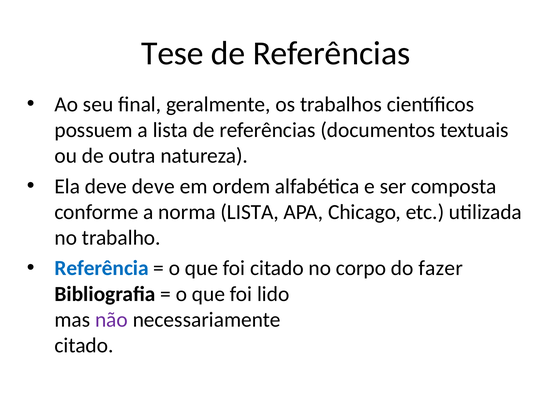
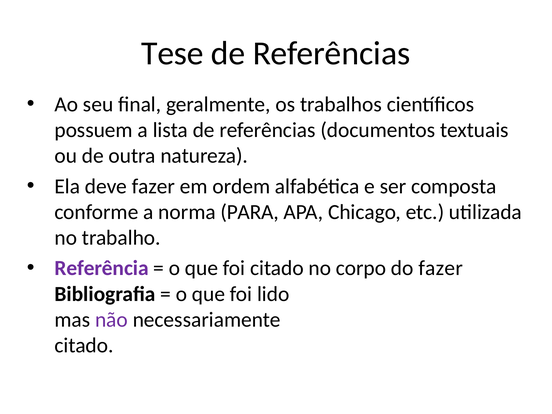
deve deve: deve -> fazer (153, 186)
norma LISTA: LISTA -> PARA (250, 212)
Referência colour: blue -> purple (102, 268)
